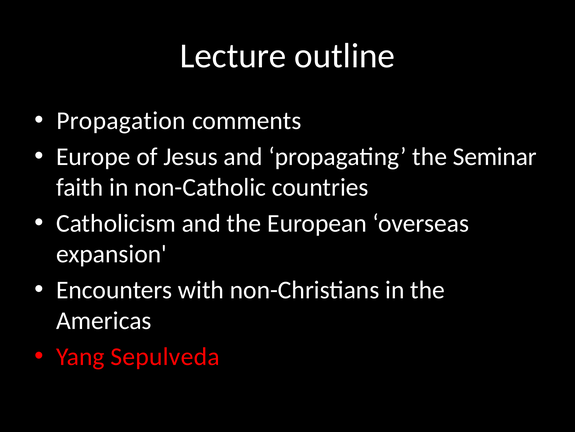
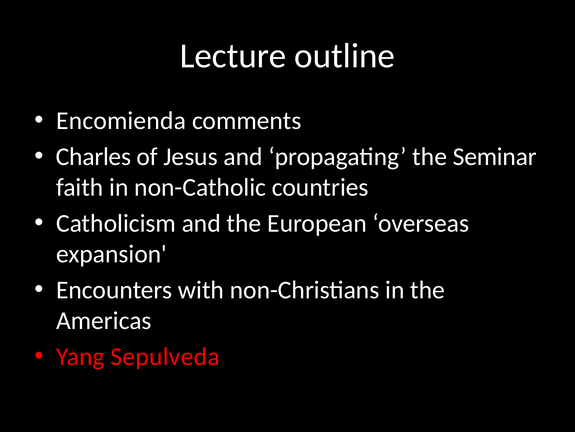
Propagation: Propagation -> Encomienda (121, 121)
Europe: Europe -> Charles (93, 156)
